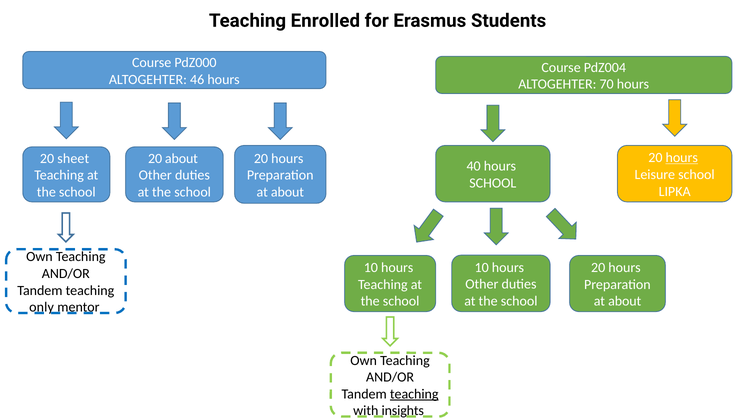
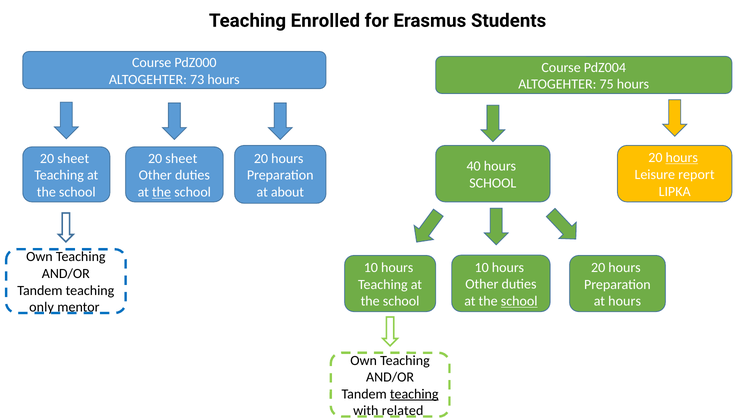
46: 46 -> 73 (197, 79)
70: 70 -> 75 (607, 84)
about: about -> sheet (181, 159)
Leisure school: school -> report (696, 175)
the underline: none -> present (162, 192)
school underline: none -> present (519, 301)
about: about -> hours (625, 301)
insights: insights -> related (403, 411)
